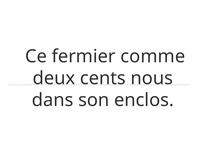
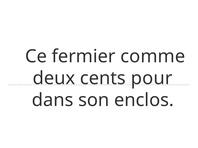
nous: nous -> pour (152, 78)
